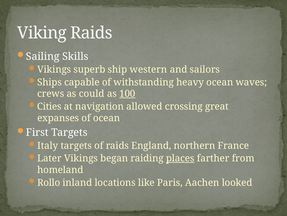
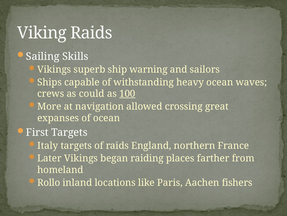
western: western -> warning (149, 69)
Cities: Cities -> More (49, 106)
places underline: present -> none (180, 158)
looked: looked -> fishers (237, 182)
